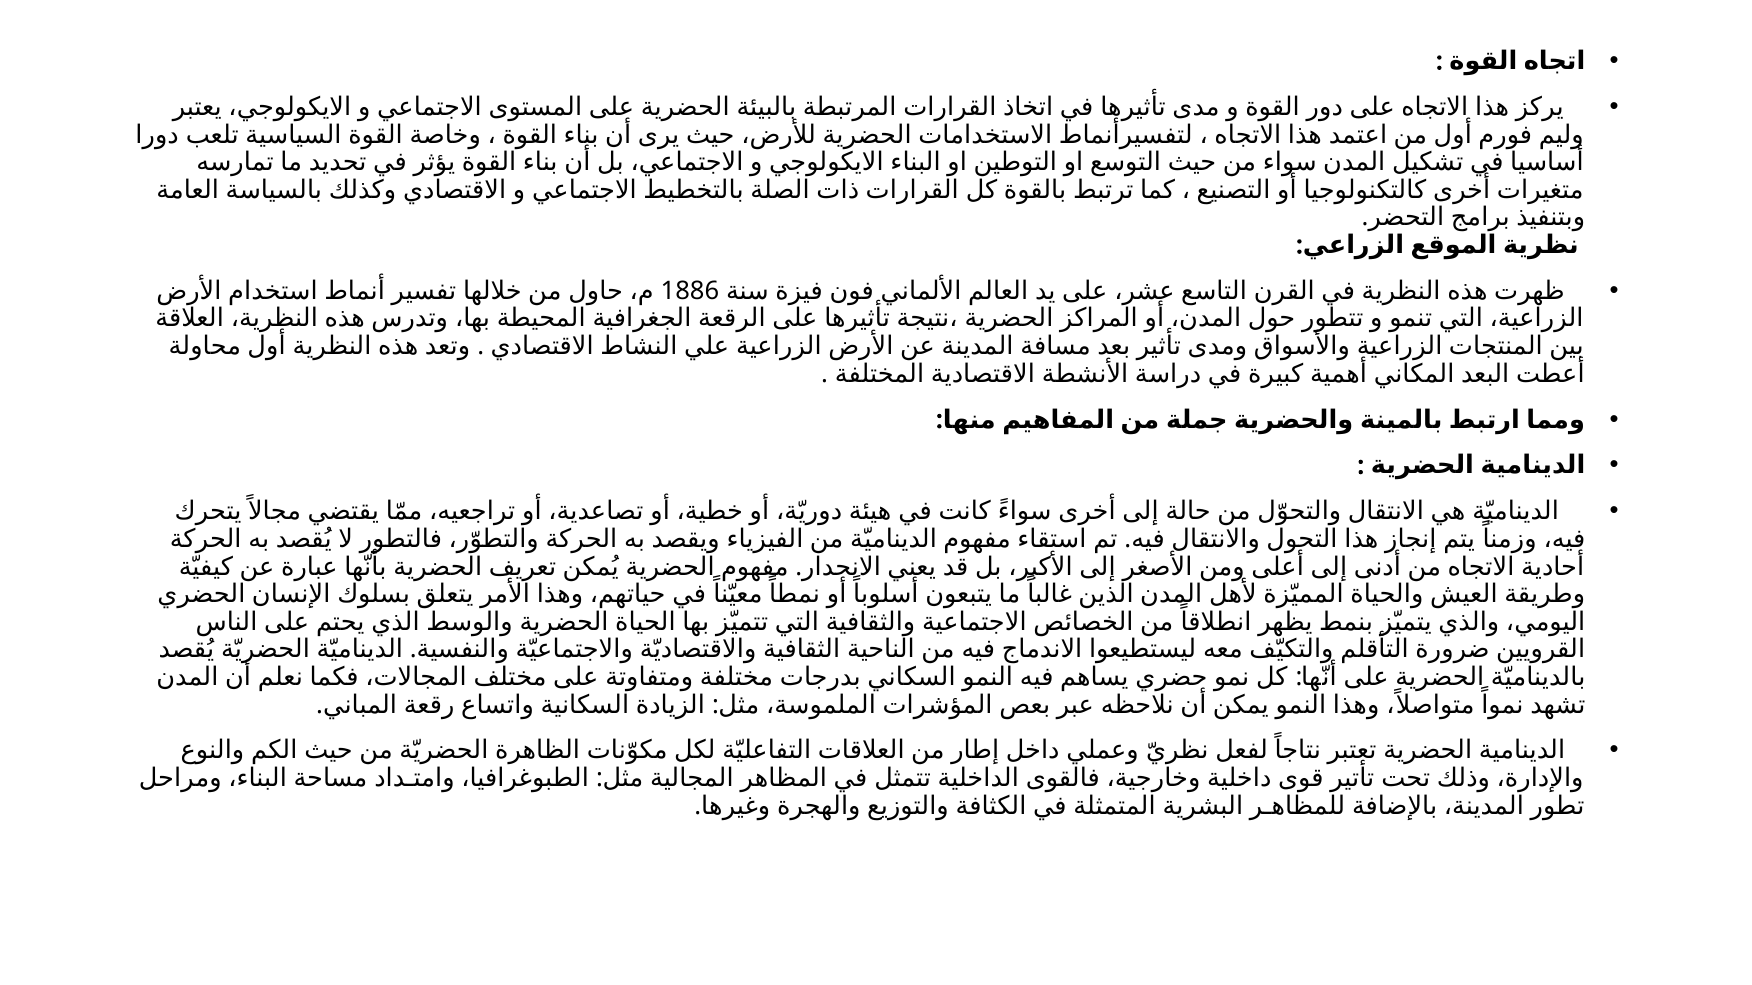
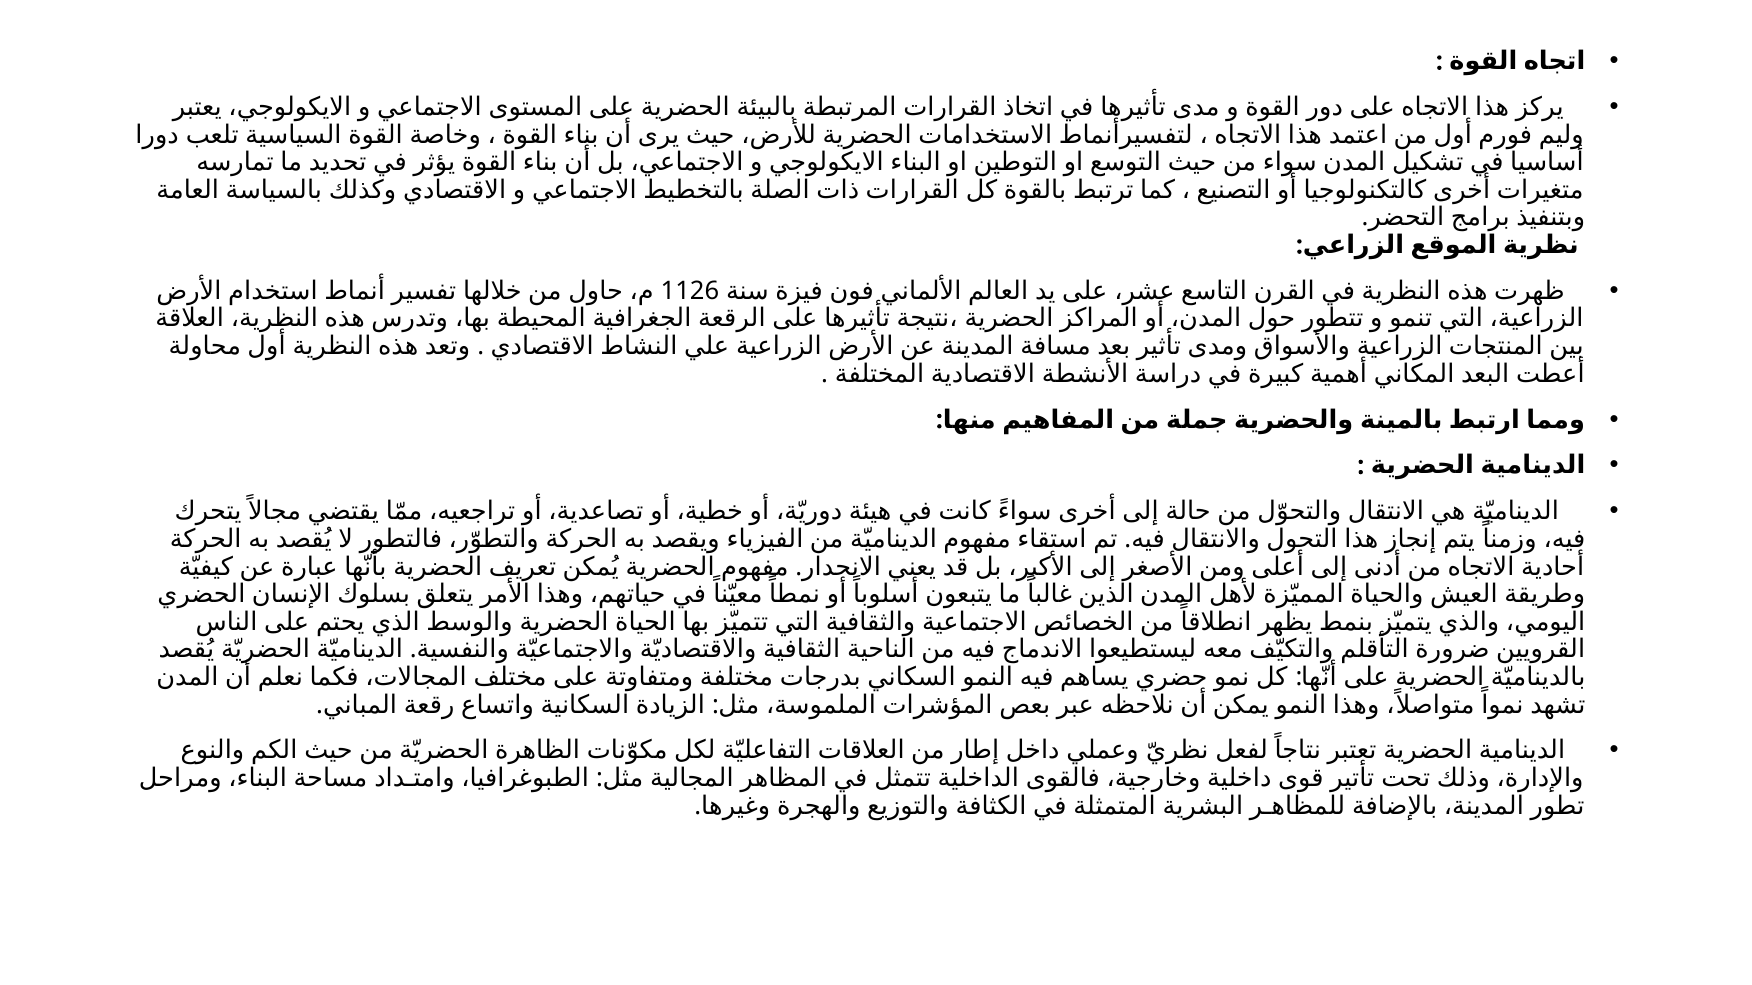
1886: 1886 -> 1126 (690, 291)
